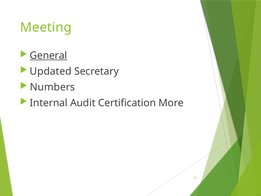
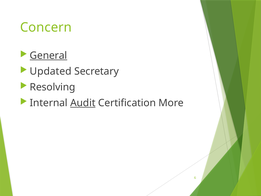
Meeting: Meeting -> Concern (46, 27)
Numbers: Numbers -> Resolving (53, 87)
Audit underline: none -> present (83, 103)
